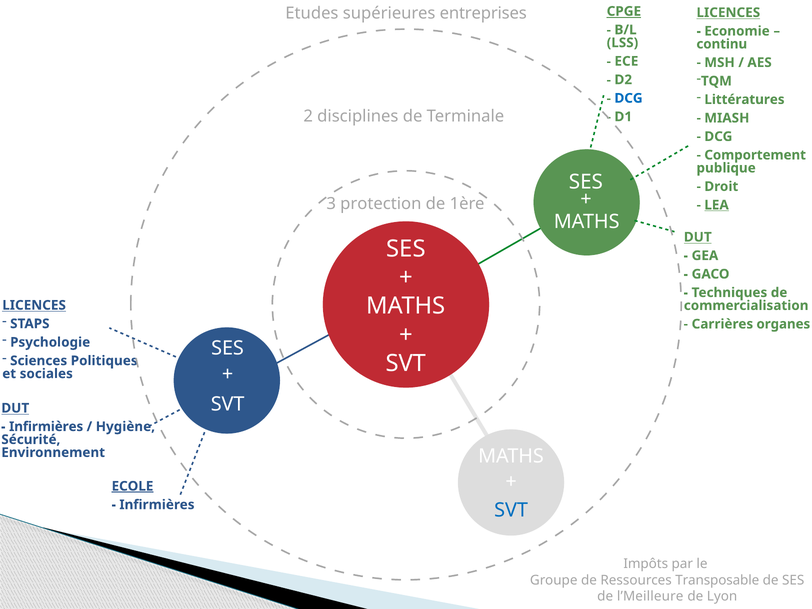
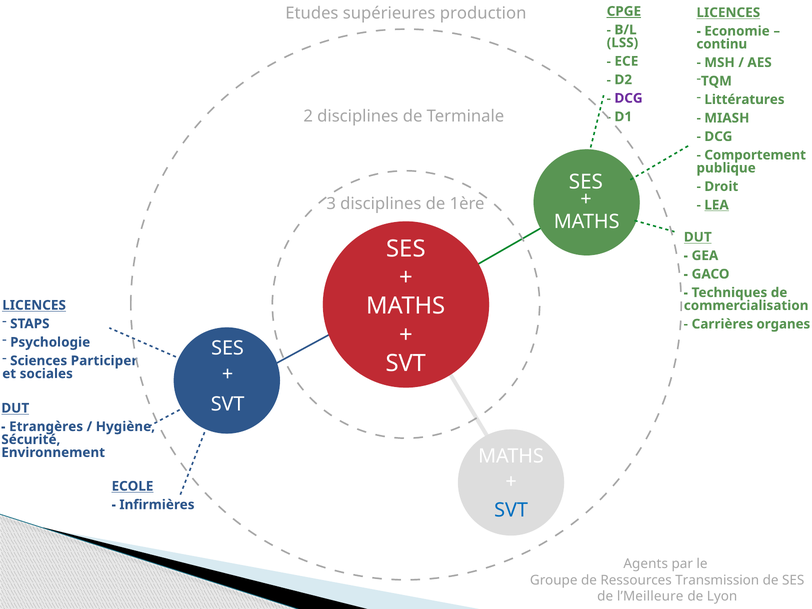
entreprises: entreprises -> production (483, 13)
DCG colour: blue -> purple (629, 98)
3 protection: protection -> disciplines (381, 204)
Politiques: Politiques -> Participer (104, 361)
Infirmières: Infirmières -> Etrangères (46, 427)
ECOLE underline: present -> none (132, 486)
Impôts: Impôts -> Agents (646, 564)
Transposable: Transposable -> Transmission (717, 580)
